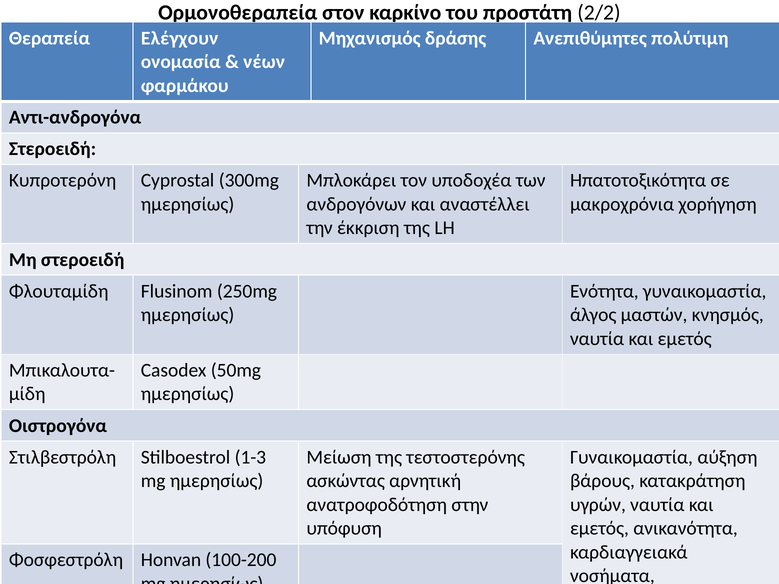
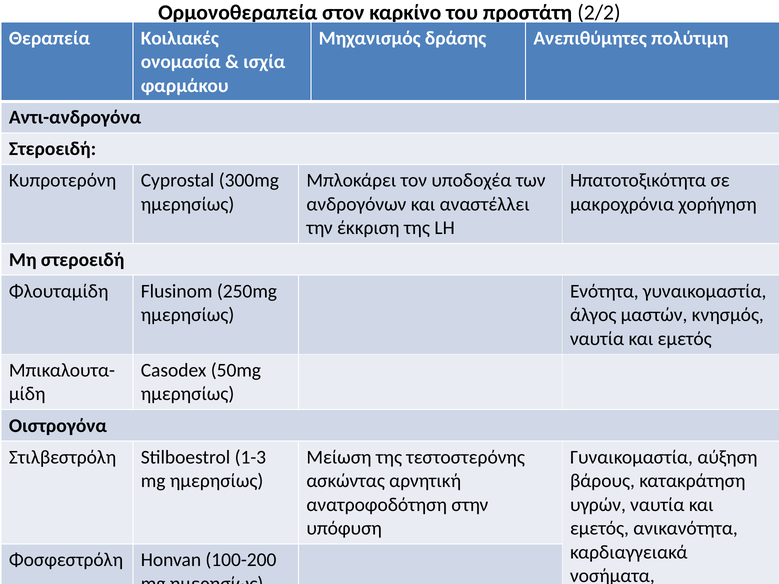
Ελέγχουν: Ελέγχουν -> Κοιλιακές (180, 38)
νέων: νέων -> ισχία (264, 62)
